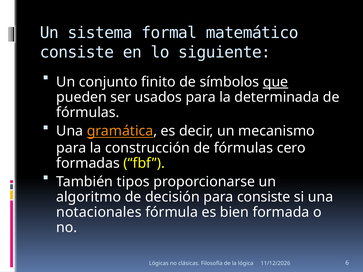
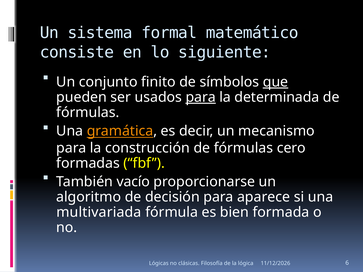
para underline: none -> present (201, 97)
tipos: tipos -> vacío (133, 182)
para consiste: consiste -> aparece (264, 197)
notacionales: notacionales -> multivariada (99, 212)
